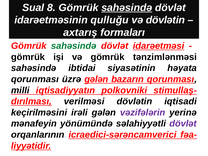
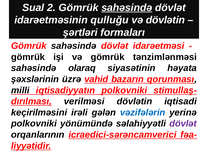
8: 8 -> 2 (51, 8)
axtarış: axtarış -> şərtləri (80, 33)
sahəsində colour: green -> black (74, 46)
idarəetməsi underline: present -> none (159, 46)
ibtidai: ibtidai -> olaraq (82, 68)
qorunması: qorunması -> şəxslərinin (35, 79)
üzrə gələn: gələn -> vahid (96, 79)
vəzifələrin colour: purple -> blue (143, 112)
mənafeyin: mənafeyin -> polkovniki (34, 124)
